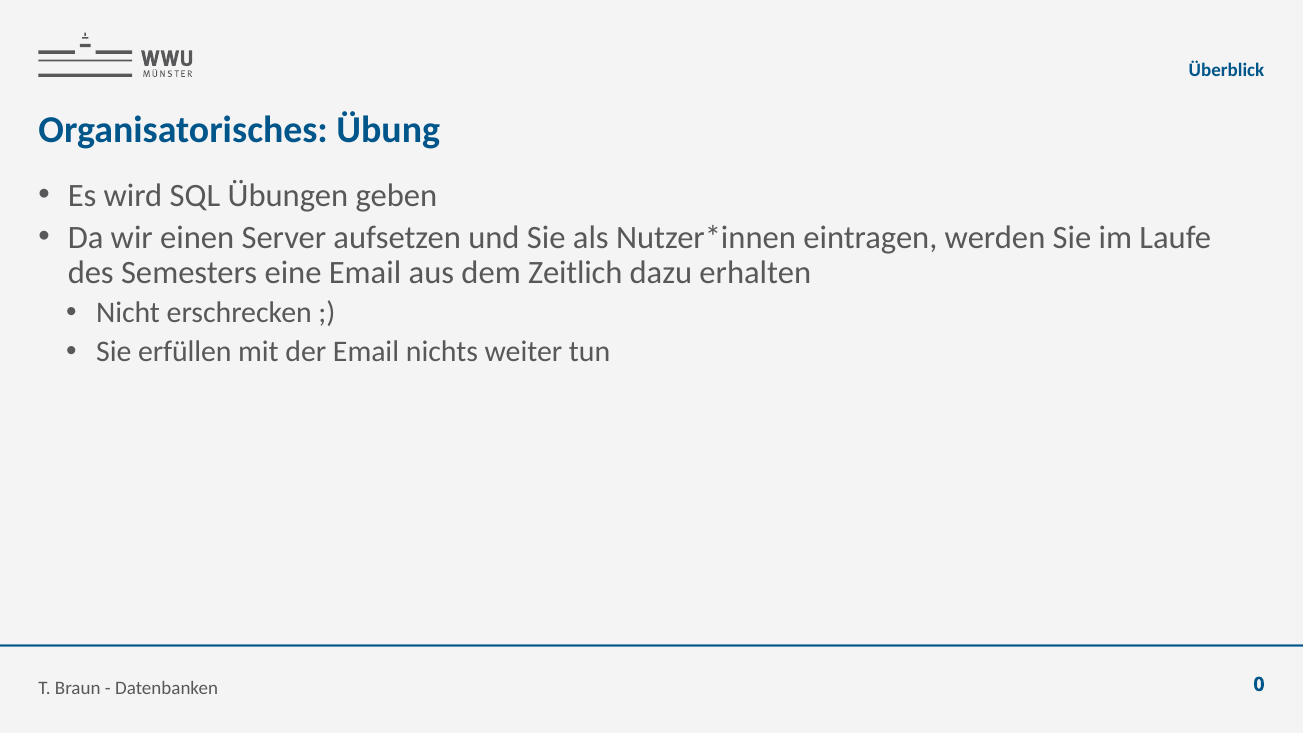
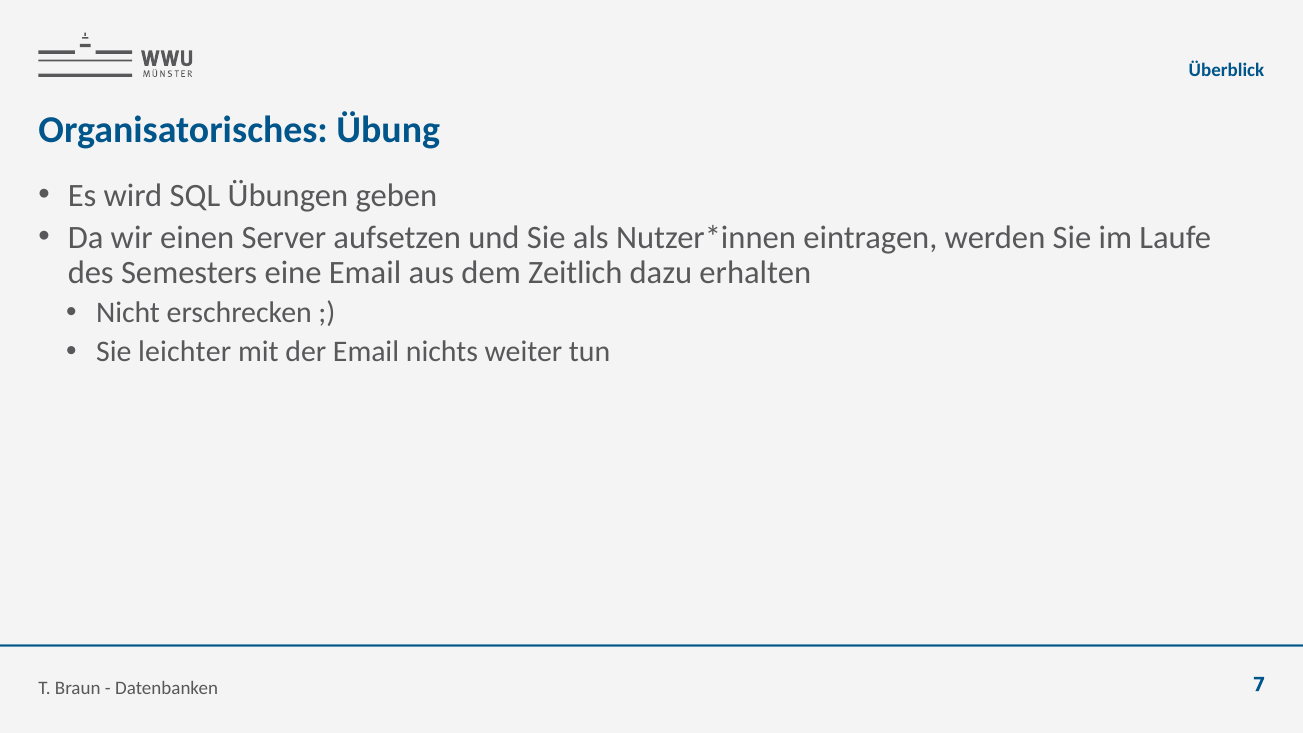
erfüllen: erfüllen -> leichter (185, 352)
0: 0 -> 7 (1259, 684)
